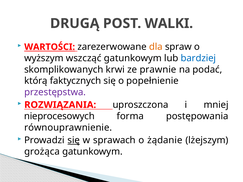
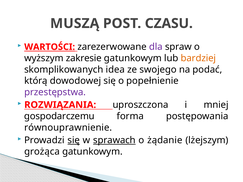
DRUGĄ: DRUGĄ -> MUSZĄ (75, 23)
WALKI: WALKI -> CZASU (169, 23)
dla colour: orange -> purple (156, 47)
wszcząć: wszcząć -> zakresie (84, 58)
bardziej colour: blue -> orange (198, 58)
krwi: krwi -> idea (115, 70)
prawnie: prawnie -> swojego (158, 70)
faktycznych: faktycznych -> dowodowej (75, 81)
nieprocesowych: nieprocesowych -> gospodarczemu (59, 116)
sprawach underline: none -> present (114, 140)
